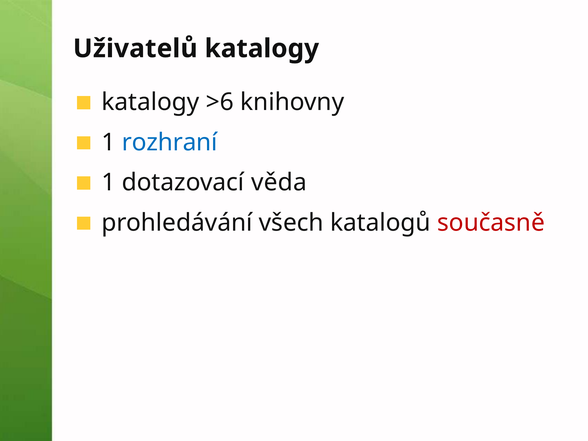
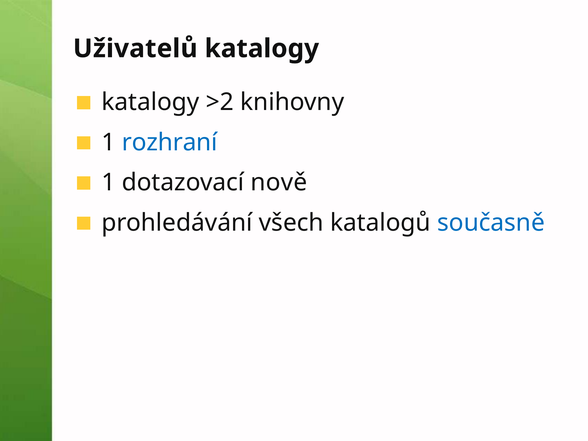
>6: >6 -> >2 (220, 102)
věda: věda -> nově (279, 183)
současně colour: red -> blue (491, 223)
